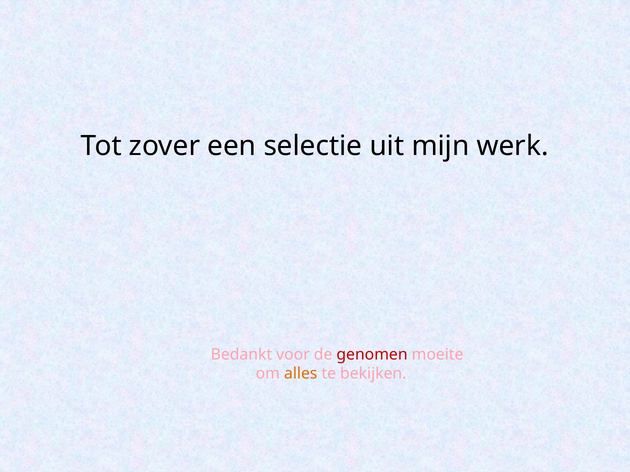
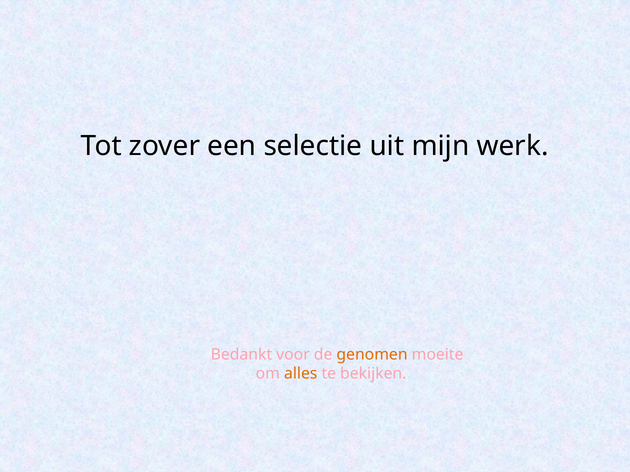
genomen colour: red -> orange (372, 355)
